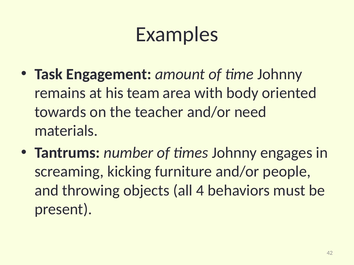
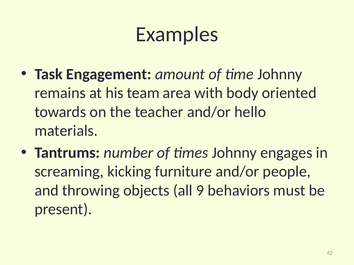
need: need -> hello (250, 112)
4: 4 -> 9 (200, 191)
